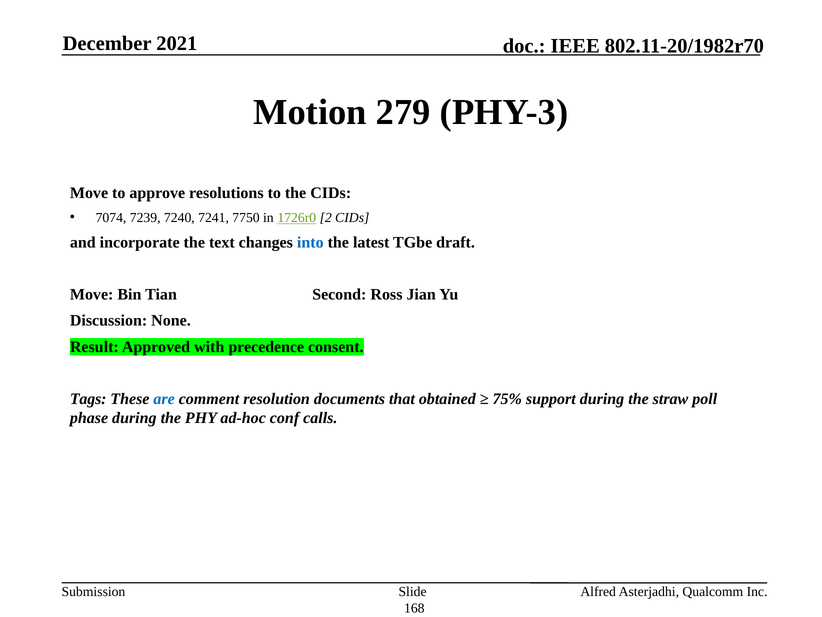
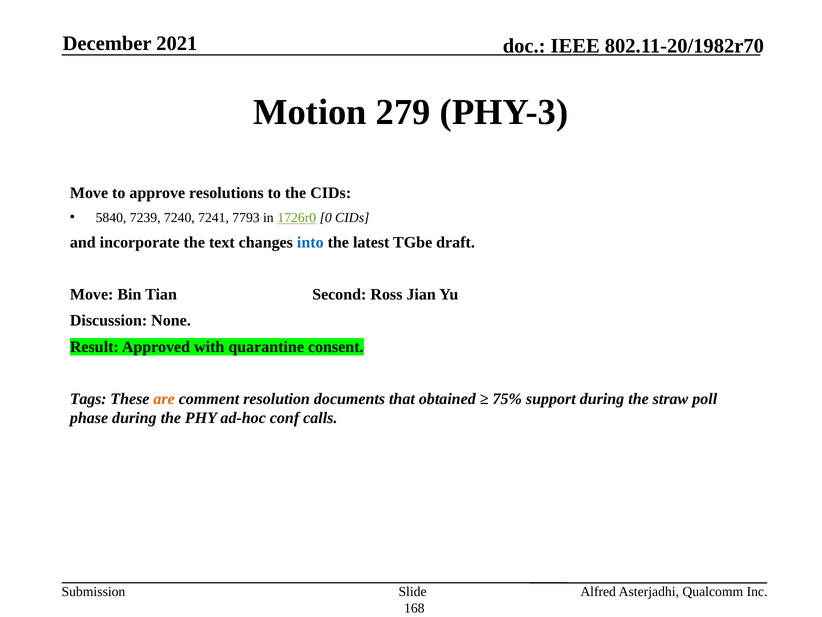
7074: 7074 -> 5840 (111, 217)
7750: 7750 -> 7793 (246, 217)
2: 2 -> 0 (326, 217)
precedence: precedence -> quarantine (266, 347)
are colour: blue -> orange (164, 399)
